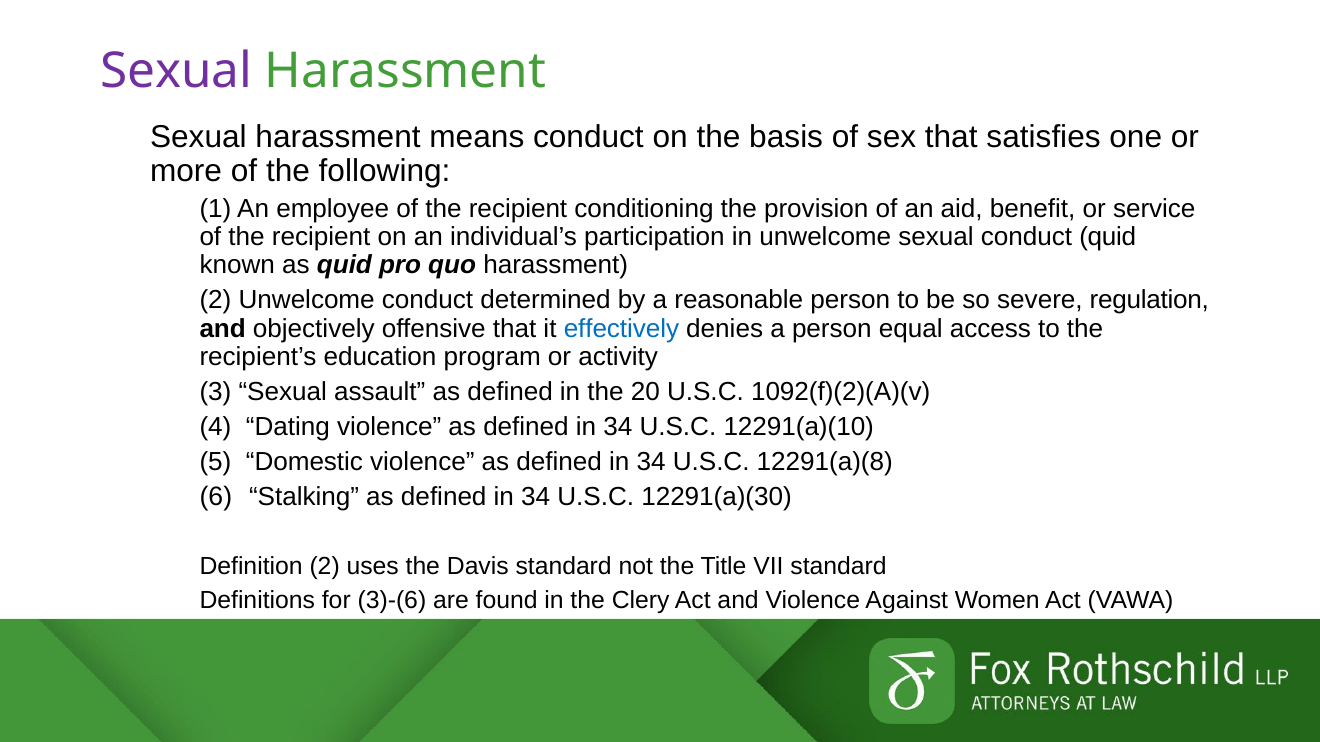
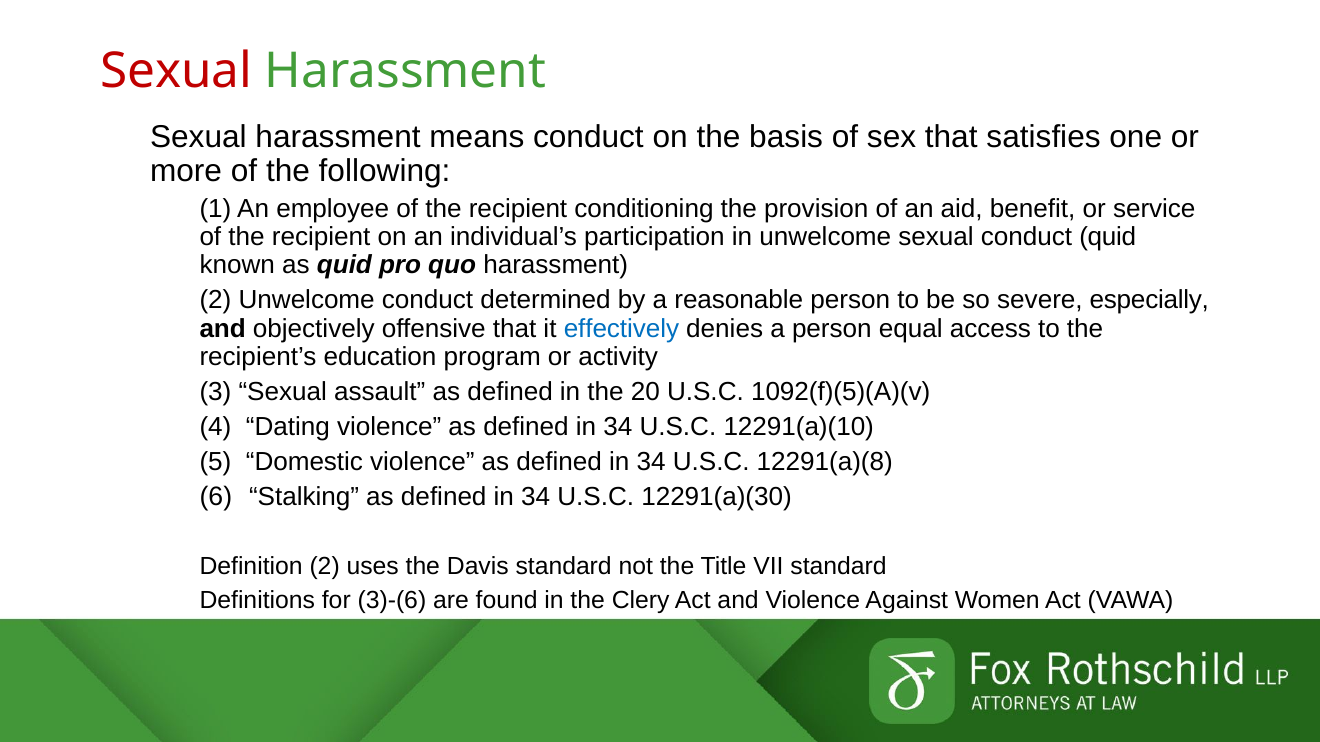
Sexual colour: purple -> red (176, 72)
regulation: regulation -> especially (1149, 301)
1092(f)(2)(A)(v: 1092(f)(2)(A)(v -> 1092(f)(5)(A)(v (841, 392)
